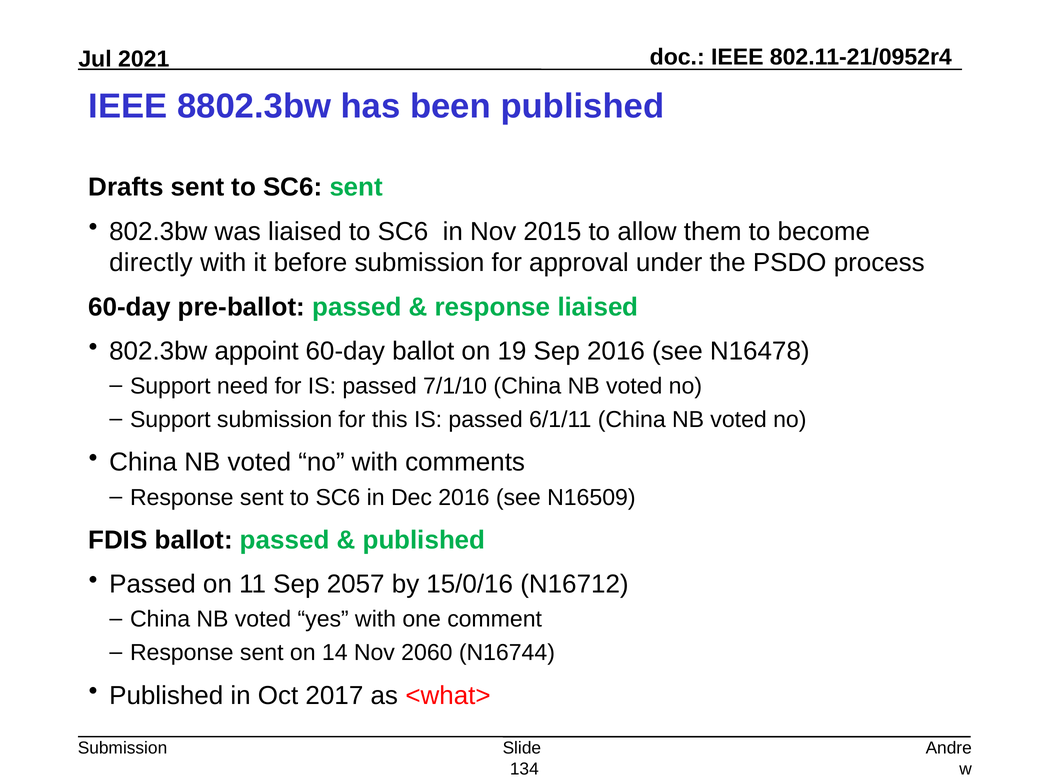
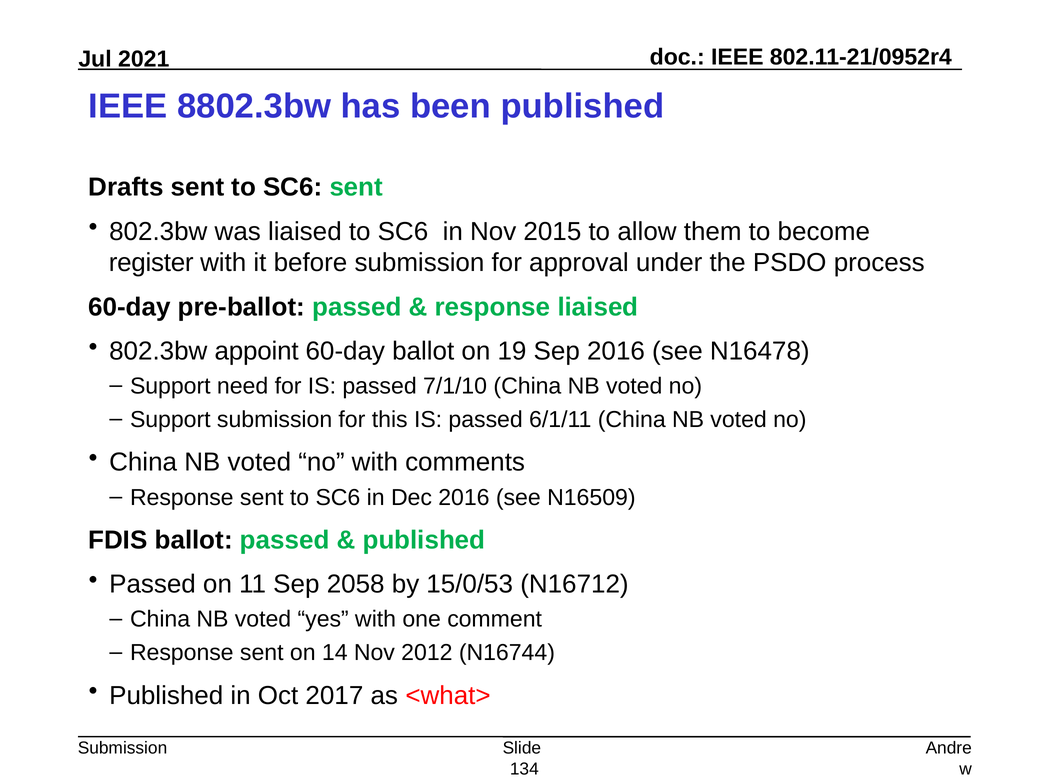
directly: directly -> register (151, 263)
2057: 2057 -> 2058 (356, 584)
15/0/16: 15/0/16 -> 15/0/53 (470, 584)
2060: 2060 -> 2012 (427, 653)
